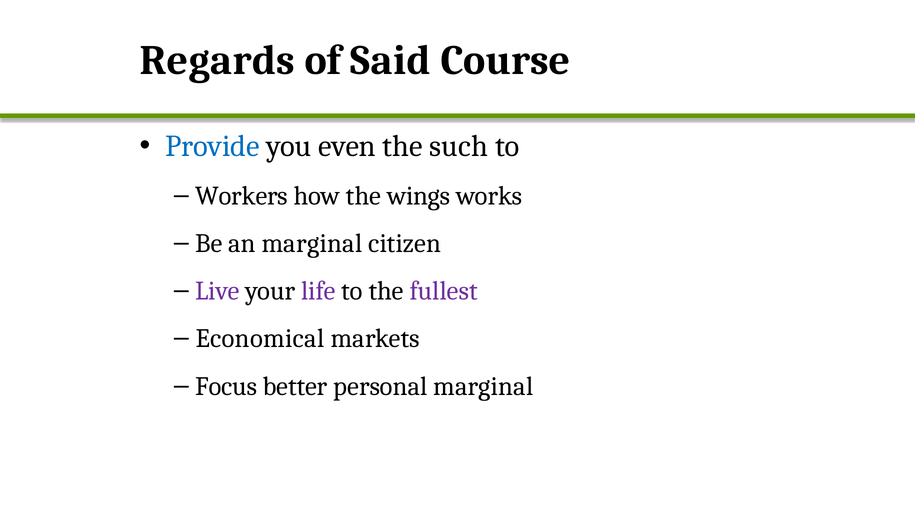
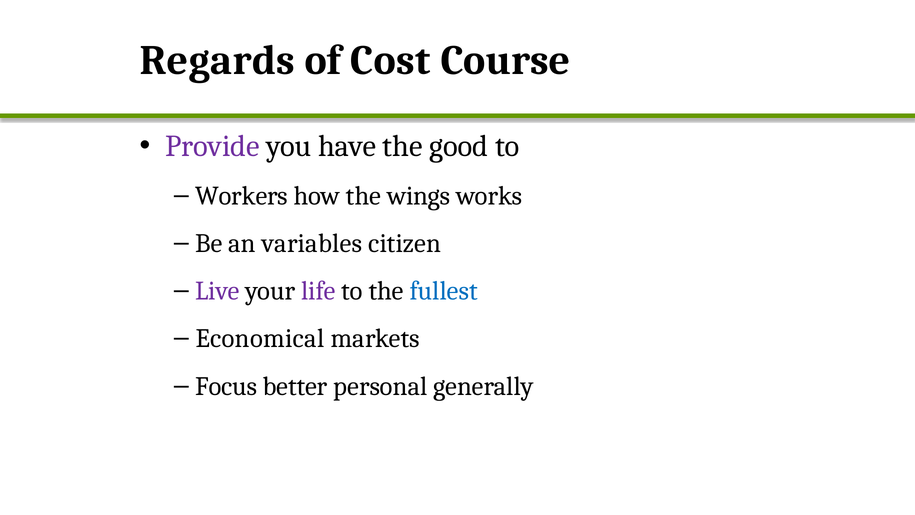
Said: Said -> Cost (390, 60)
Provide colour: blue -> purple (212, 146)
even: even -> have (347, 146)
such: such -> good (459, 146)
an marginal: marginal -> variables (312, 243)
fullest colour: purple -> blue (444, 291)
personal marginal: marginal -> generally (483, 386)
